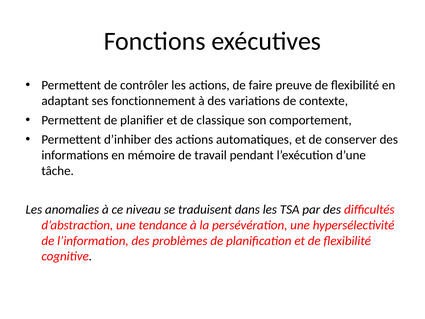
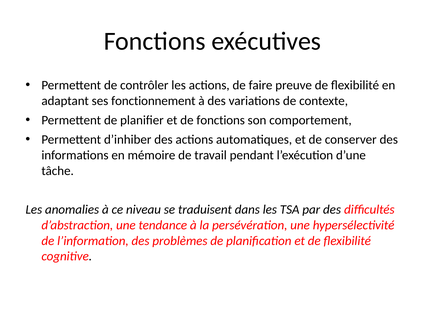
de classique: classique -> fonctions (221, 120)
